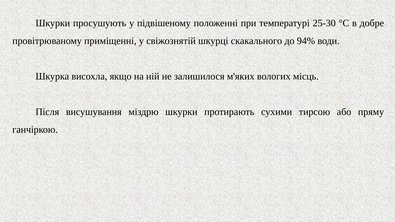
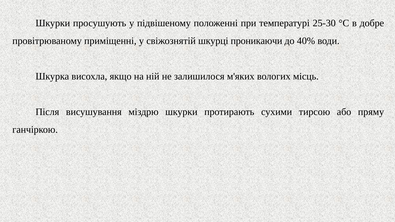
скакального: скакального -> проникаючи (256, 41)
94%: 94% -> 40% (306, 41)
